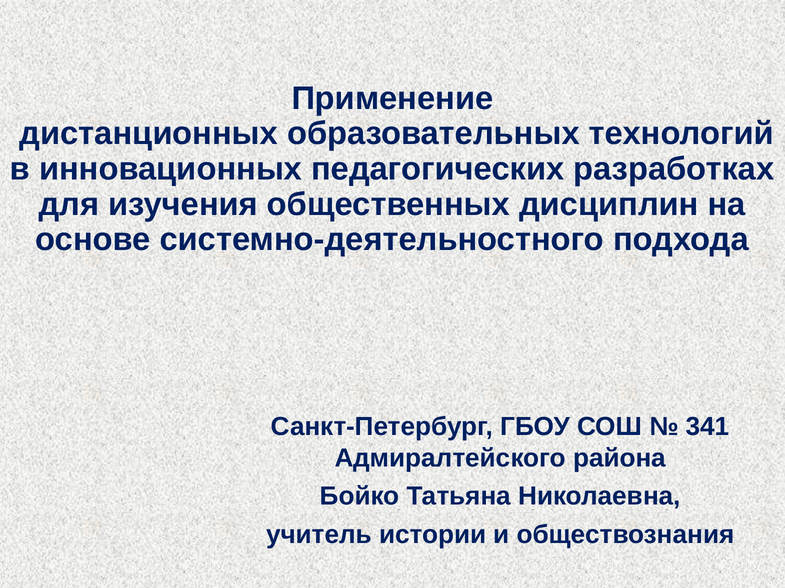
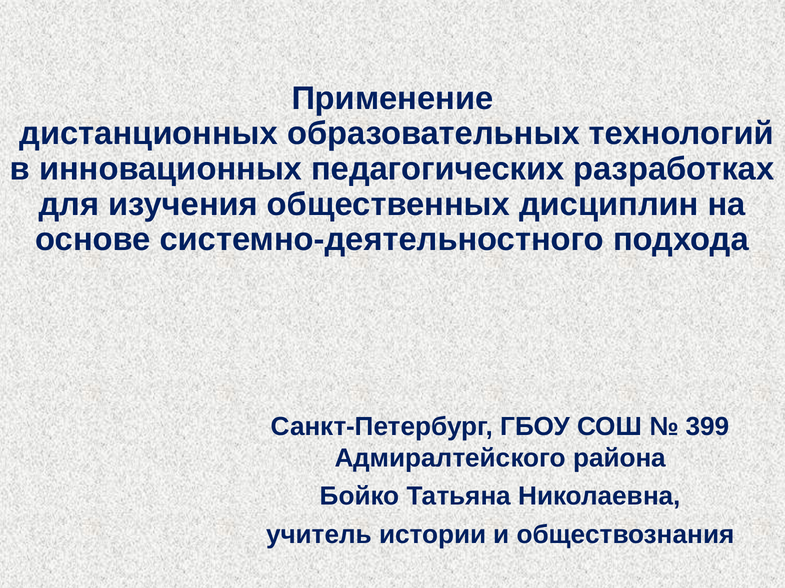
341: 341 -> 399 (708, 427)
